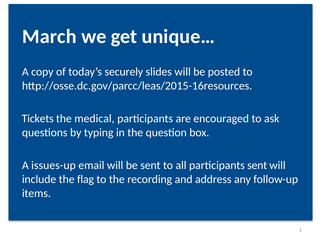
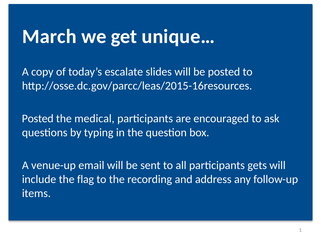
securely: securely -> escalate (124, 72)
Tickets: Tickets -> Posted (38, 118)
issues-up: issues-up -> venue-up (54, 165)
participants sent: sent -> gets (257, 165)
